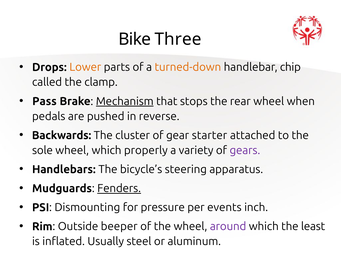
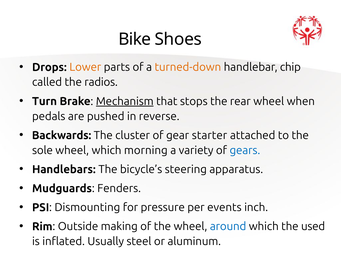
Three: Three -> Shoes (178, 39)
clamp: clamp -> radios (101, 82)
Pass: Pass -> Turn (44, 101)
properly: properly -> morning (146, 150)
gears colour: purple -> blue (245, 150)
Fenders underline: present -> none (119, 188)
beeper: beeper -> making (119, 226)
around colour: purple -> blue (228, 226)
least: least -> used (313, 226)
